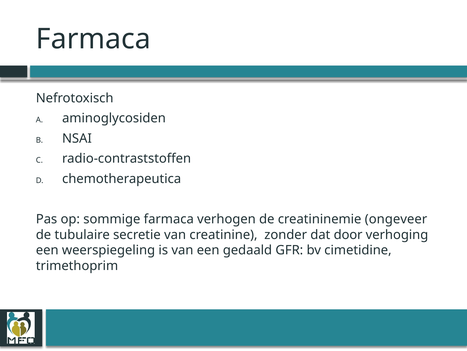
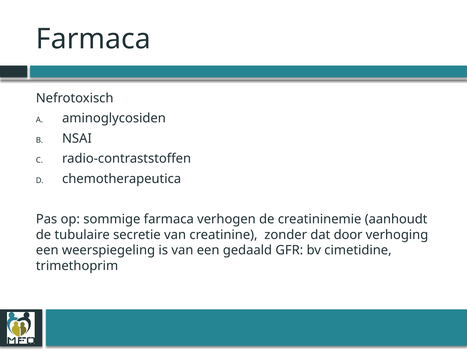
ongeveer: ongeveer -> aanhoudt (396, 219)
